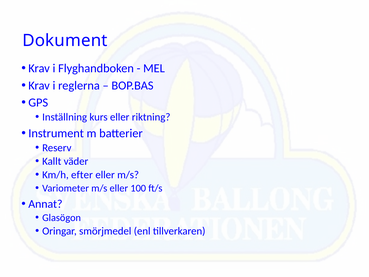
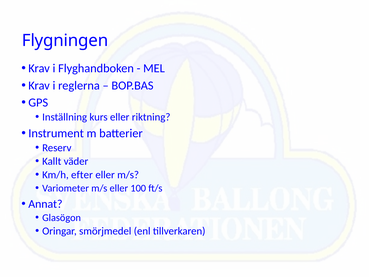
Dokument: Dokument -> Flygningen (65, 40)
